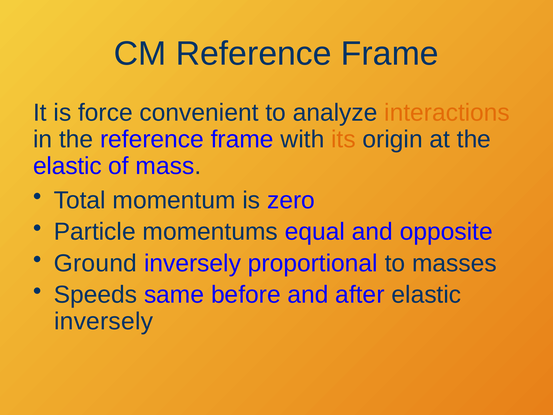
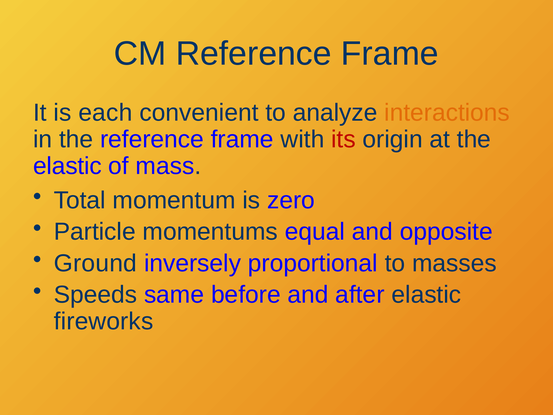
force: force -> each (105, 113)
its colour: orange -> red (343, 139)
inversely: inversely -> fireworks (104, 321)
